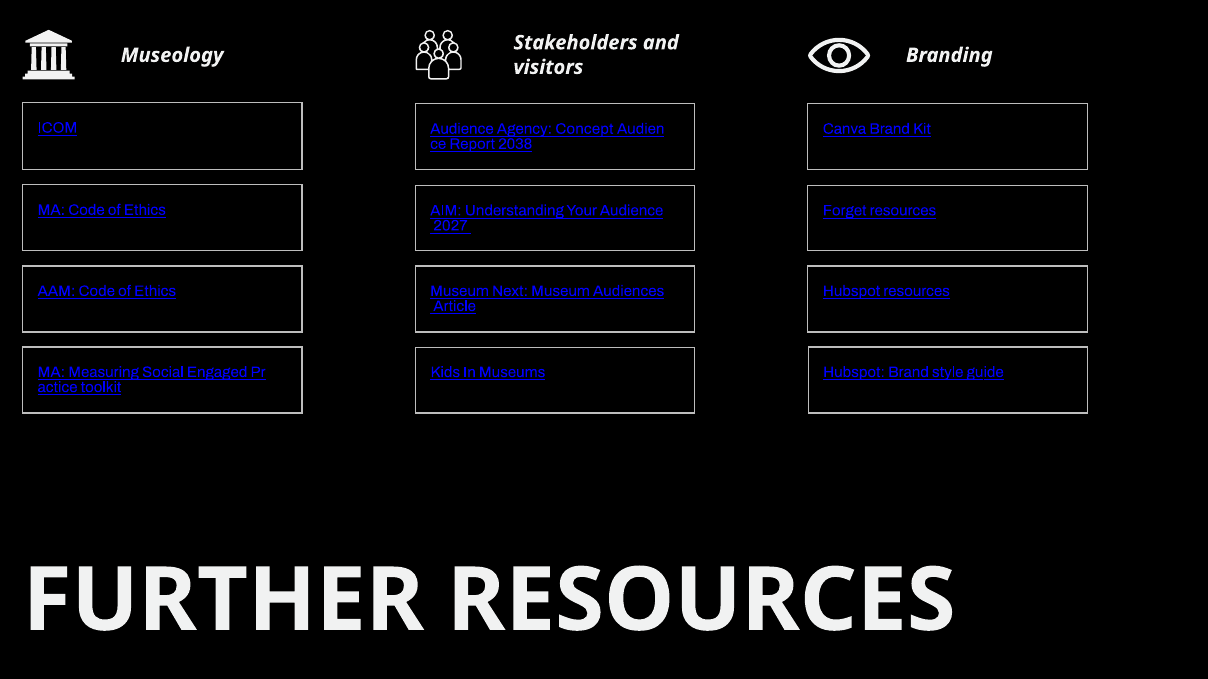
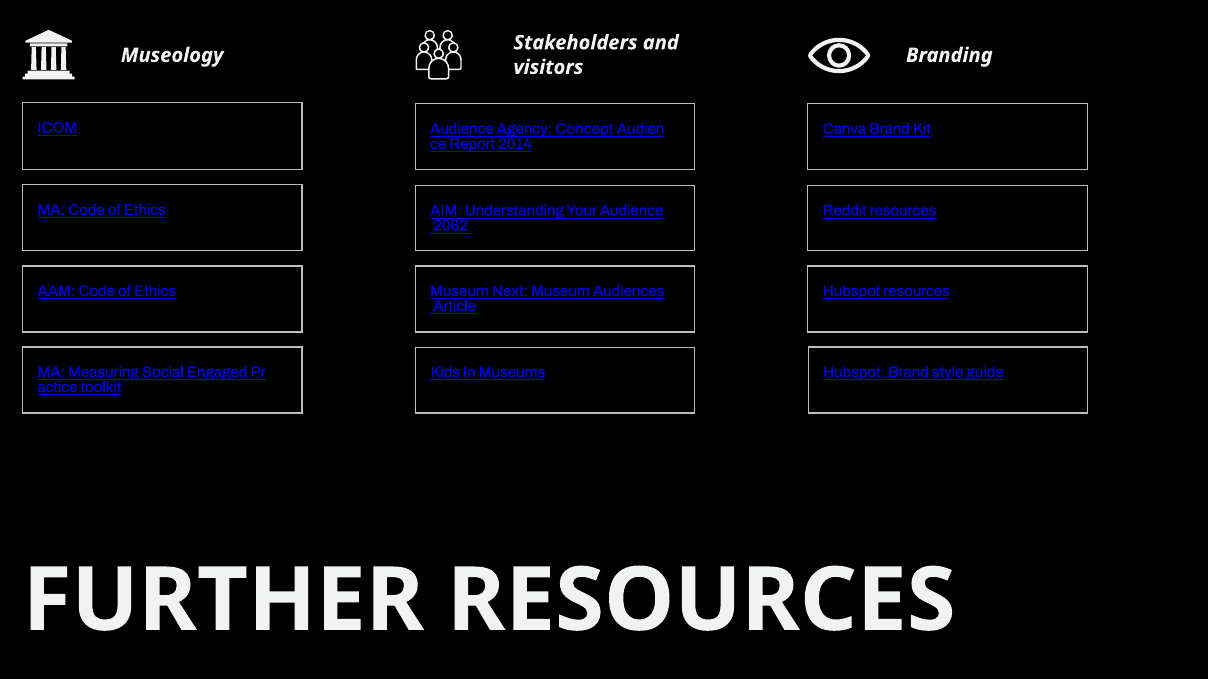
2038: 2038 -> 2014 (515, 144)
Forget: Forget -> Reddit (845, 211)
2027: 2027 -> 2062 (450, 226)
